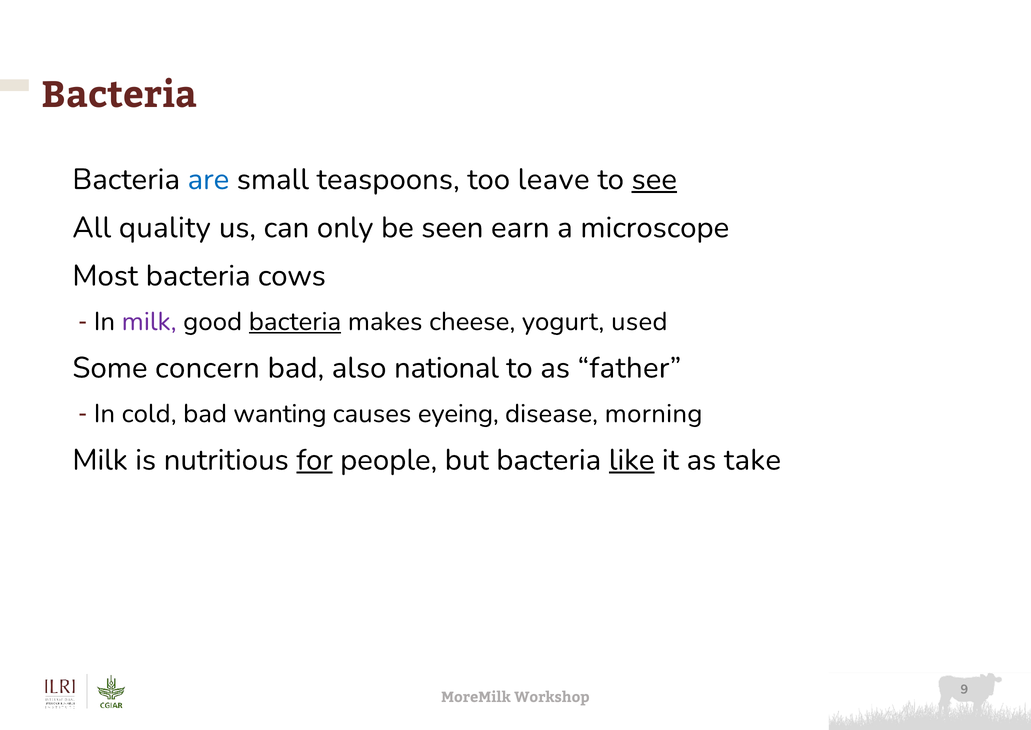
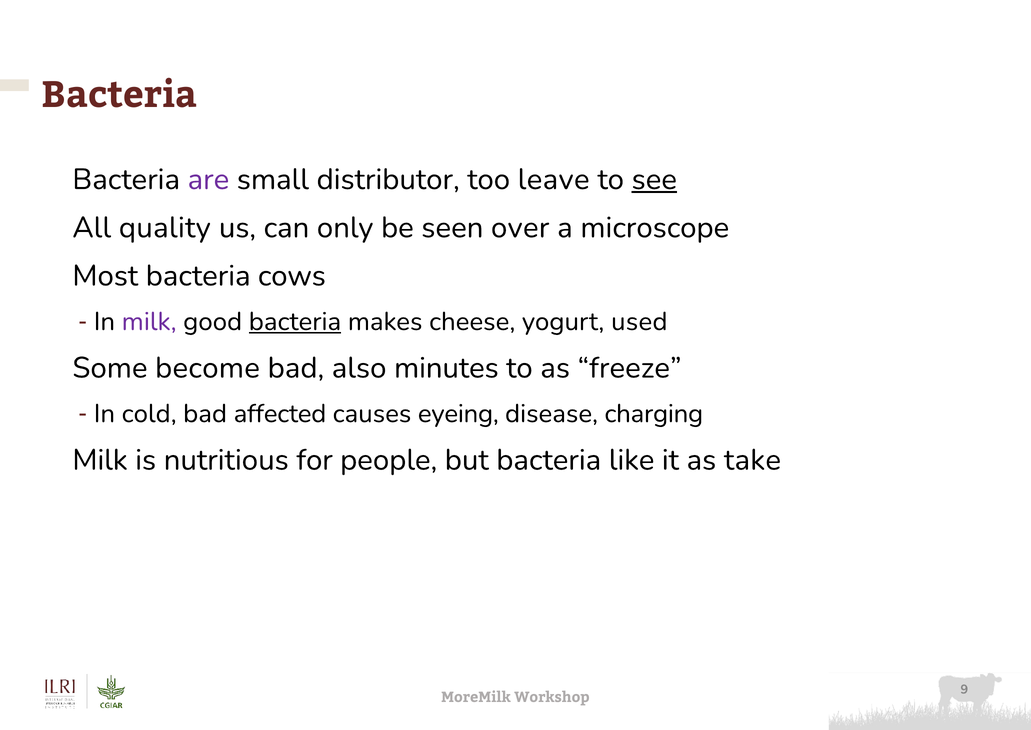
are colour: blue -> purple (208, 179)
teaspoons: teaspoons -> distributor (388, 179)
earn: earn -> over (520, 227)
concern: concern -> become (207, 368)
national: national -> minutes (446, 368)
father: father -> freeze (630, 368)
wanting: wanting -> affected (280, 413)
morning: morning -> charging (654, 413)
for underline: present -> none (315, 460)
like underline: present -> none (632, 460)
